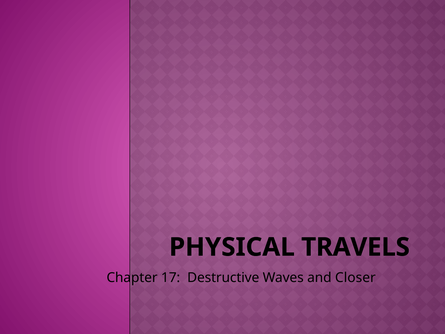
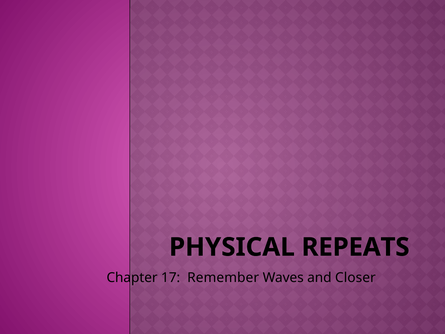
TRAVELS: TRAVELS -> REPEATS (356, 247)
Destructive: Destructive -> Remember (223, 277)
